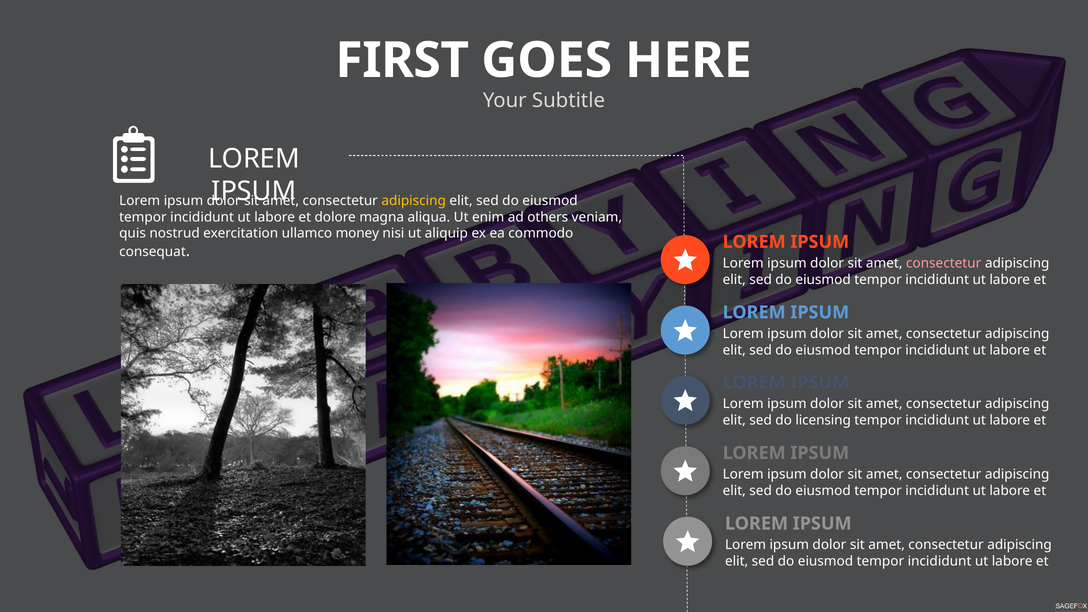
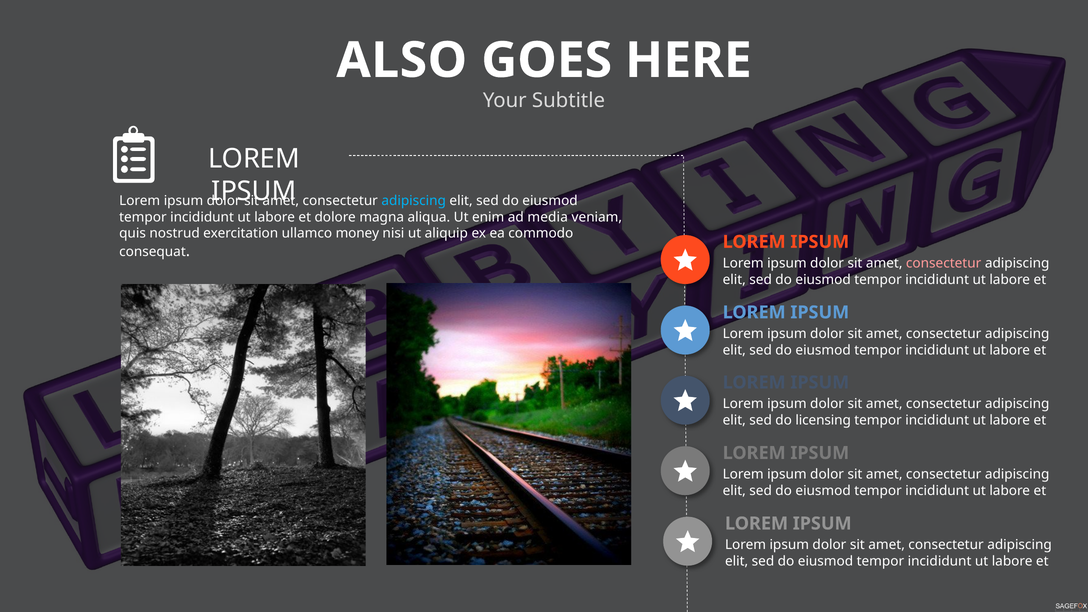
FIRST: FIRST -> ALSO (402, 60)
adipiscing colour: yellow -> light blue (414, 201)
others: others -> media (548, 217)
